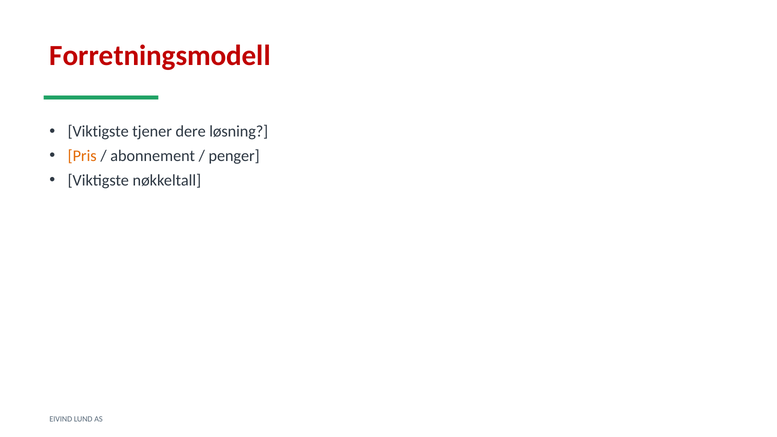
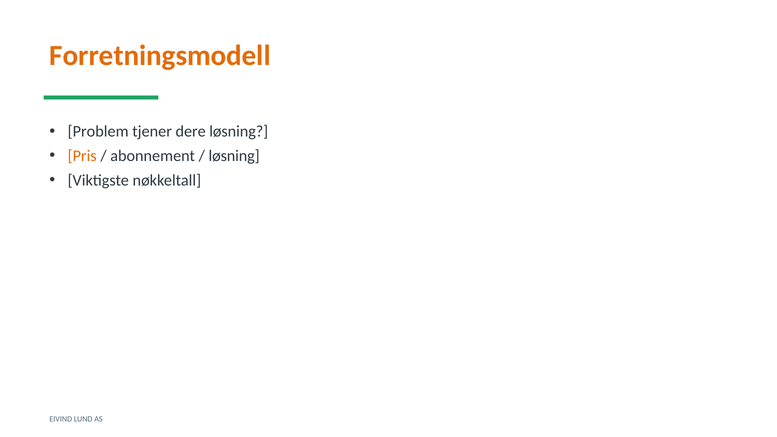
Forretningsmodell colour: red -> orange (160, 55)
Viktigste: Viktigste -> Problem (98, 132)
penger: penger -> løsning (234, 156)
